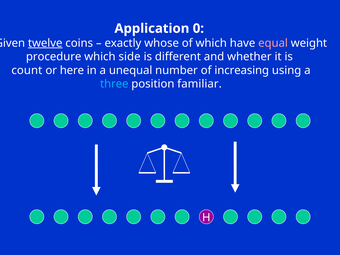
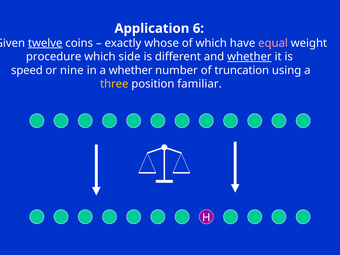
0: 0 -> 6 (198, 28)
whether underline: none -> present (249, 57)
count: count -> speed (27, 70)
here: here -> nine (72, 70)
a unequal: unequal -> whether (131, 70)
increasing: increasing -> truncation (242, 70)
three colour: light blue -> yellow (114, 84)
